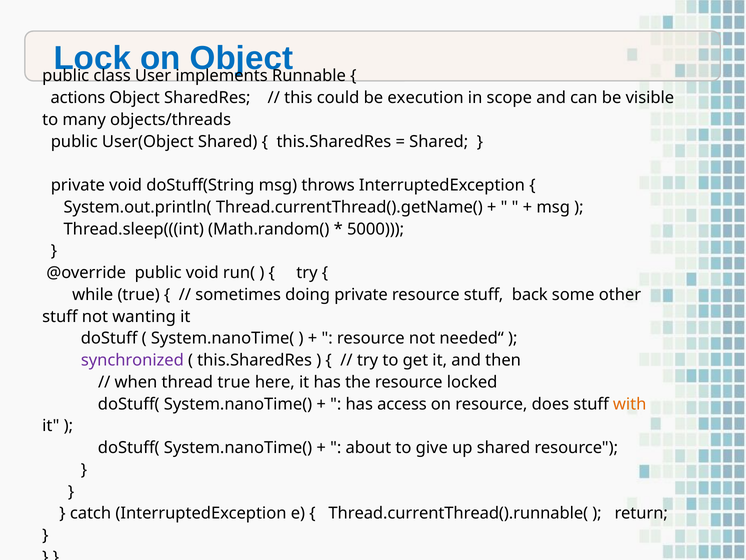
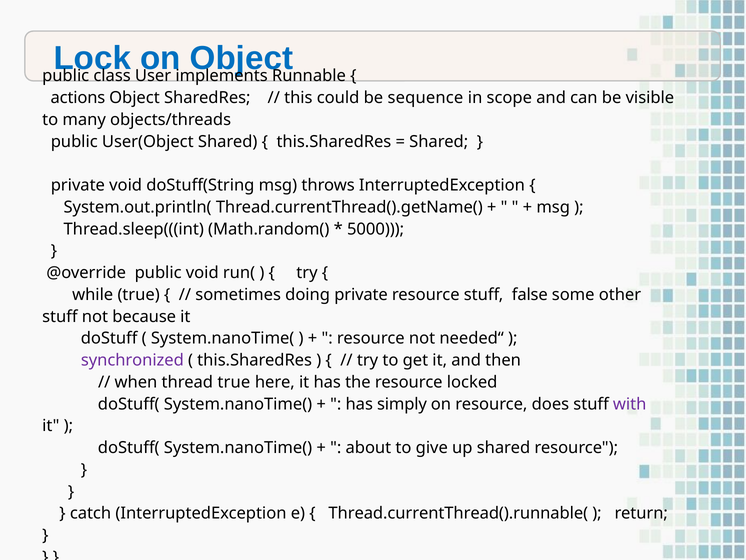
execution: execution -> sequence (425, 98)
back: back -> false (530, 294)
wanting: wanting -> because (144, 316)
access: access -> simply (402, 404)
with colour: orange -> purple (630, 404)
